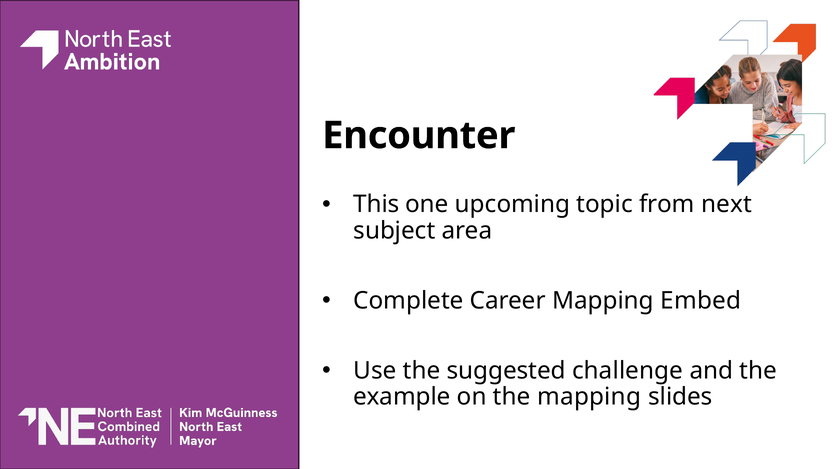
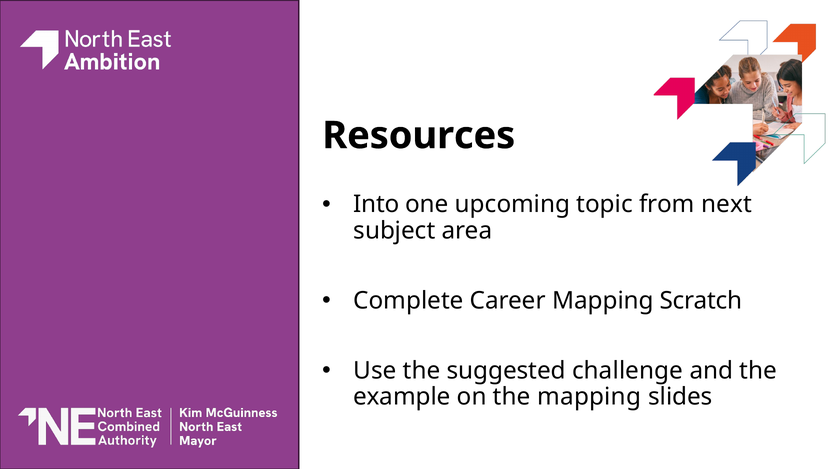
Encounter: Encounter -> Resources (419, 136)
This: This -> Into (376, 204)
Embed: Embed -> Scratch (701, 301)
